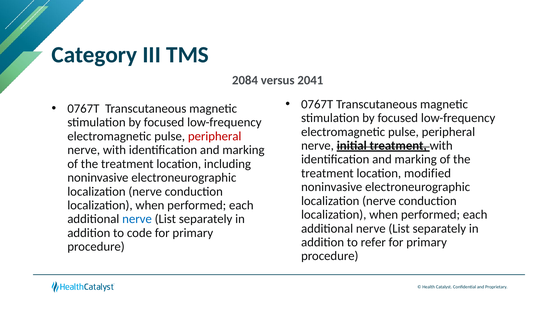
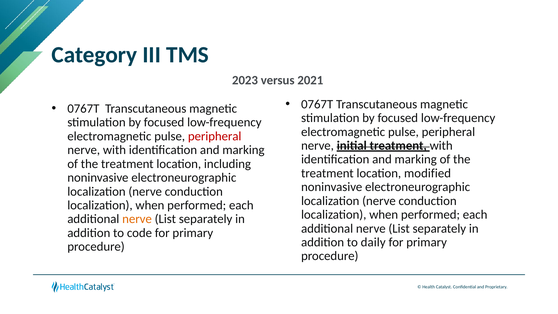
2084: 2084 -> 2023 (245, 80)
2041: 2041 -> 2021 (310, 80)
nerve colour: blue -> orange (137, 219)
refer: refer -> daily (373, 242)
